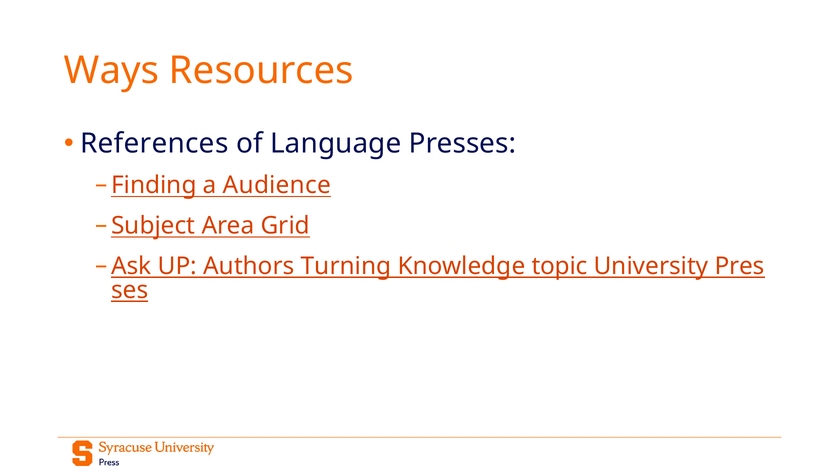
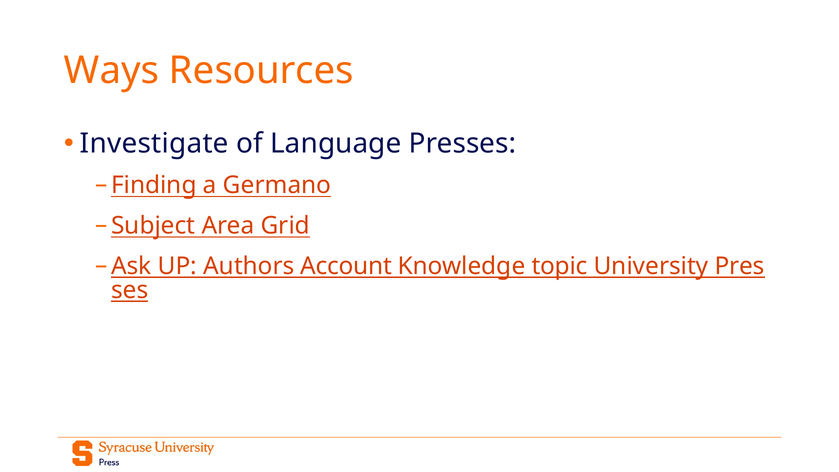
References: References -> Investigate (154, 144)
Audience: Audience -> Germano (277, 185)
Turning: Turning -> Account (346, 266)
